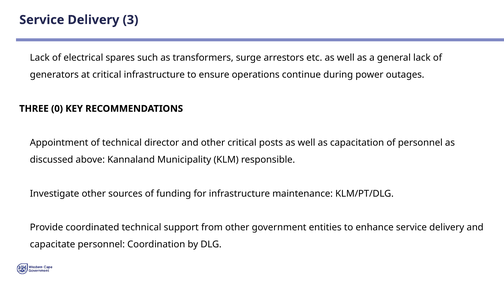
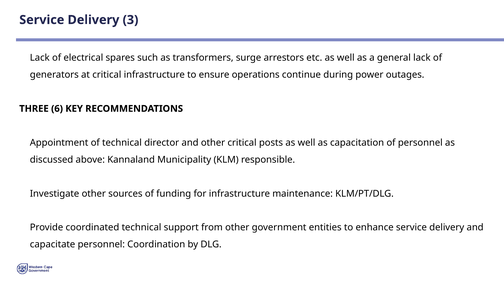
0: 0 -> 6 (57, 109)
